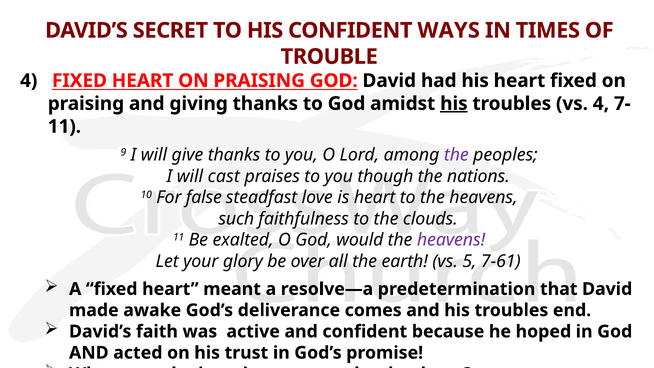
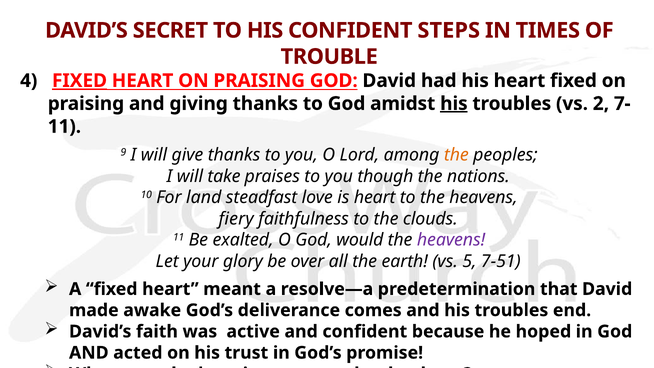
WAYS: WAYS -> STEPS (449, 30)
FIXED underline: none -> present (79, 81)
vs 4: 4 -> 2 (601, 104)
the colour: purple -> orange (456, 155)
cast: cast -> take (224, 176)
false: false -> land (204, 197)
such: such -> fiery (236, 219)
7-61: 7-61 -> 7-51 (501, 261)
